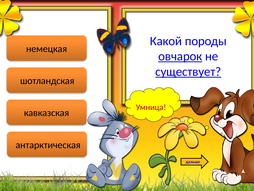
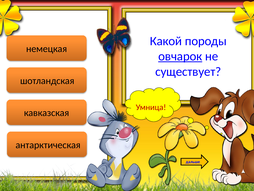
существует underline: present -> none (188, 71)
